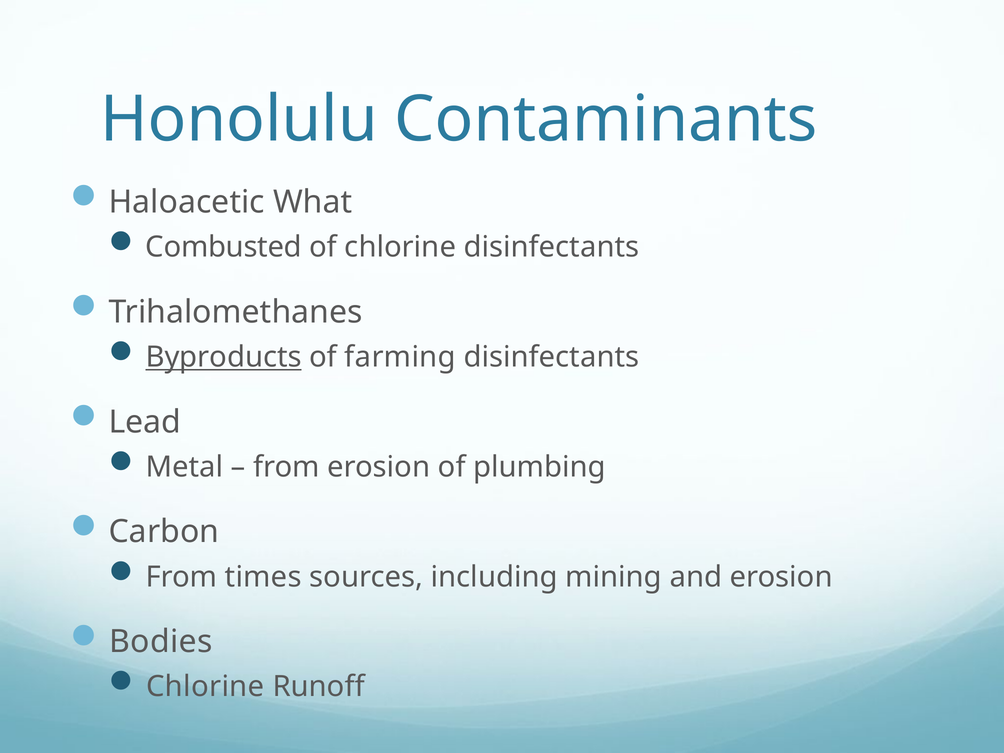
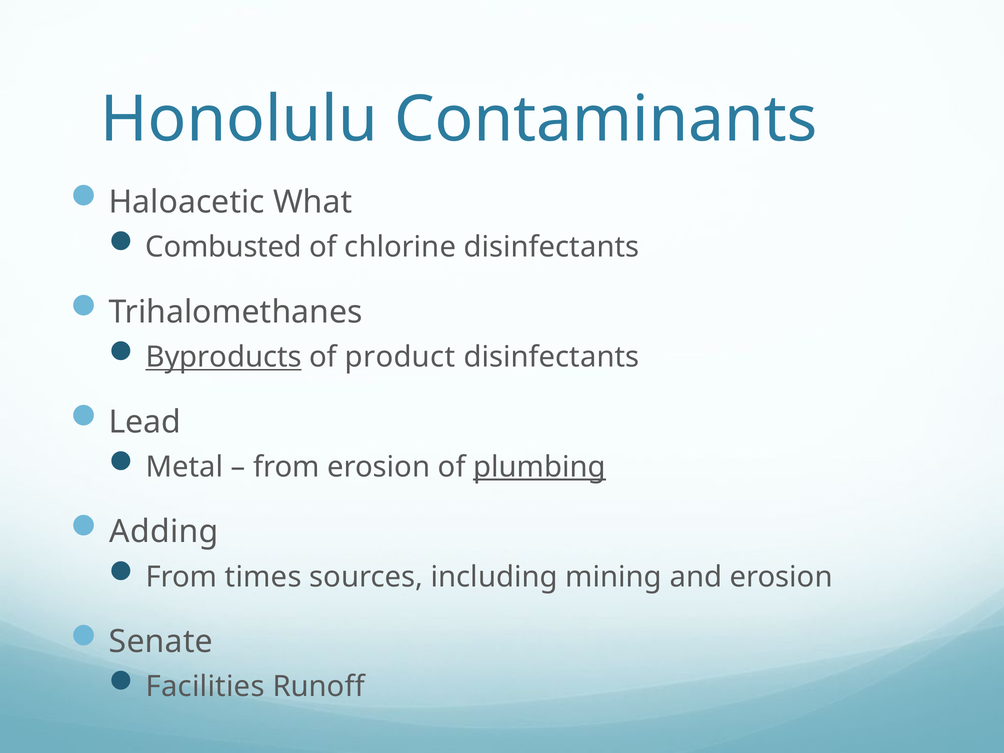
farming: farming -> product (400, 357)
plumbing underline: none -> present (540, 467)
Carbon: Carbon -> Adding (164, 532)
Bodies: Bodies -> Senate (161, 642)
Chlorine: Chlorine -> Facilities (205, 687)
